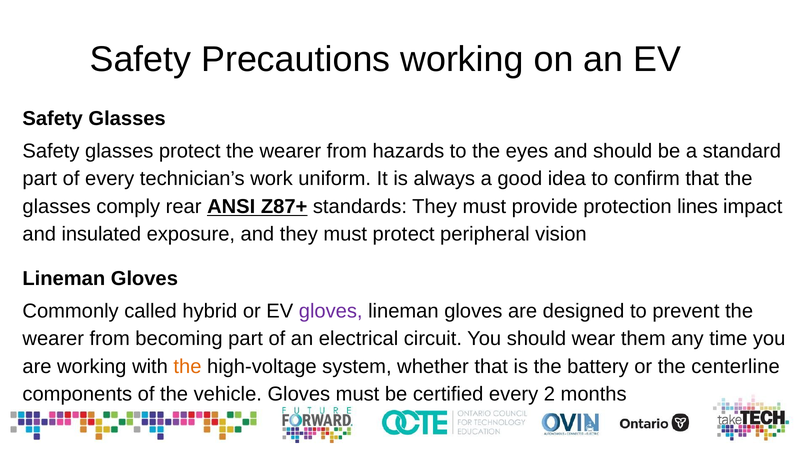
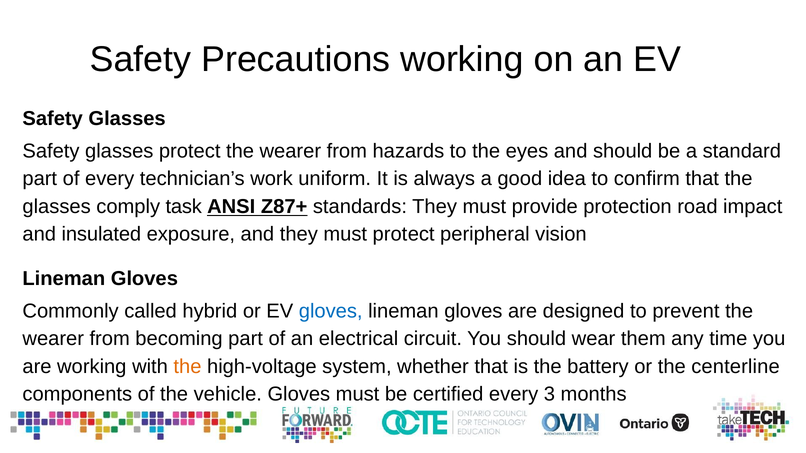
rear: rear -> task (184, 207)
lines: lines -> road (697, 207)
gloves colour: purple -> blue (331, 311)
2: 2 -> 3 (549, 395)
